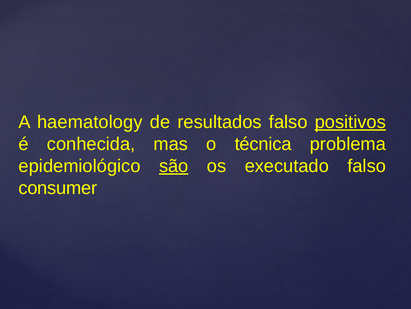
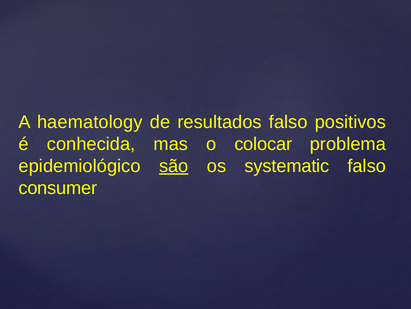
positivos underline: present -> none (350, 122)
técnica: técnica -> colocar (263, 144)
executado: executado -> systematic (287, 166)
